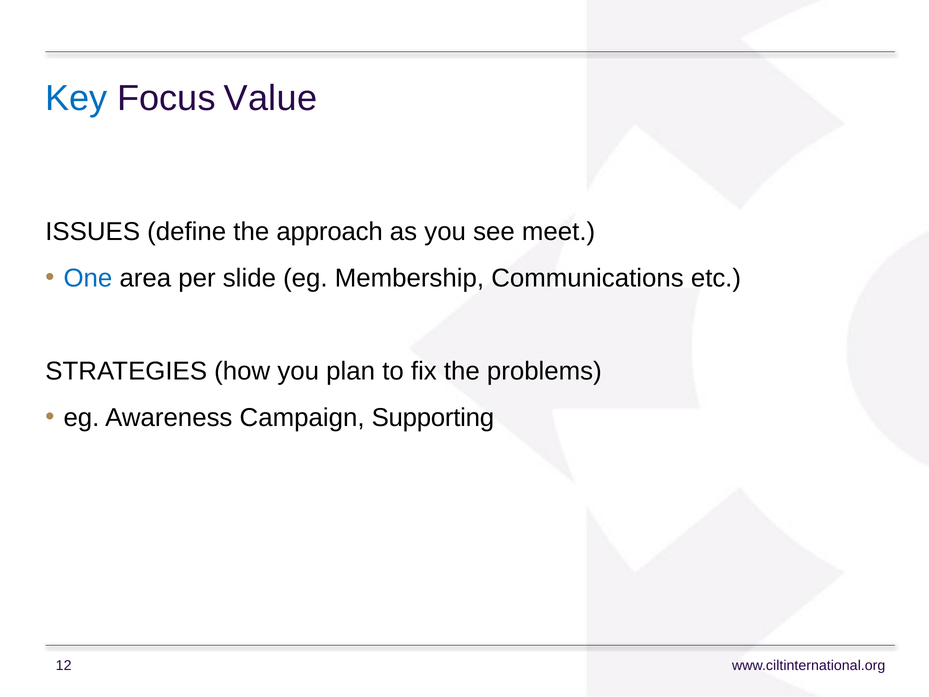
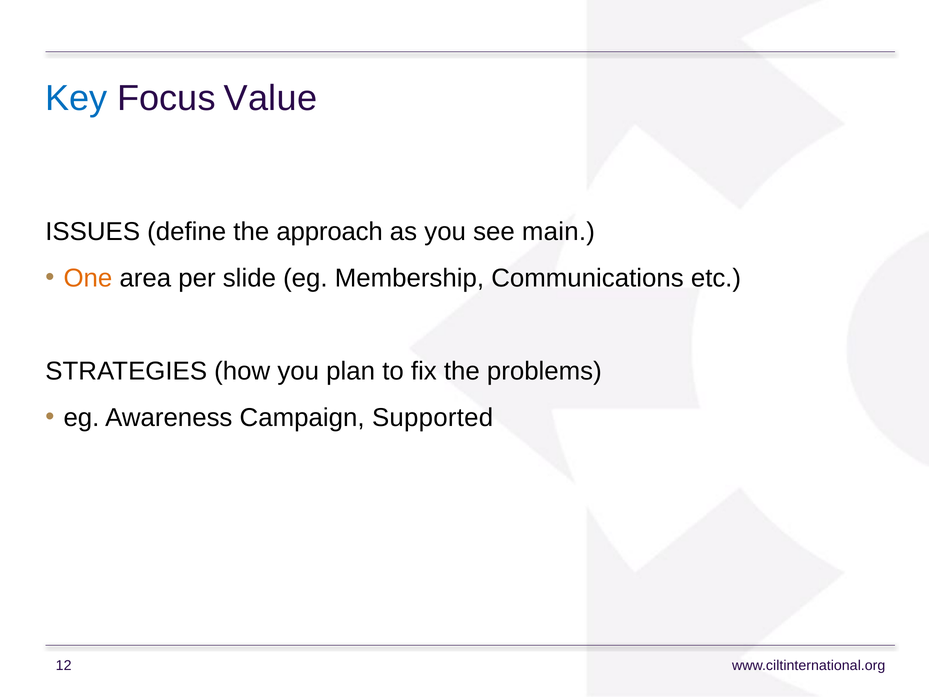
meet: meet -> main (558, 232)
One colour: blue -> orange (88, 278)
Supporting: Supporting -> Supported (433, 418)
